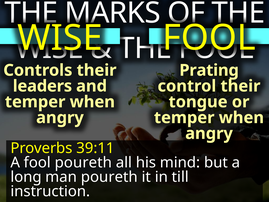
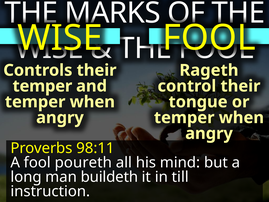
Prating: Prating -> Rageth (209, 70)
leaders: leaders -> temper (42, 86)
39:11: 39:11 -> 98:11 (95, 148)
man poureth: poureth -> buildeth (109, 177)
